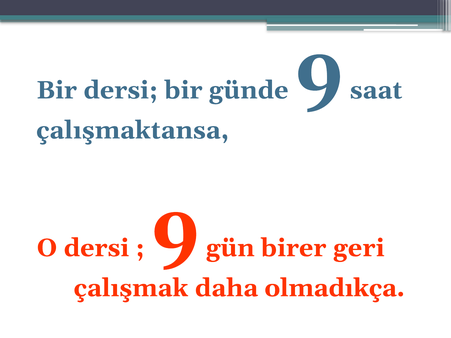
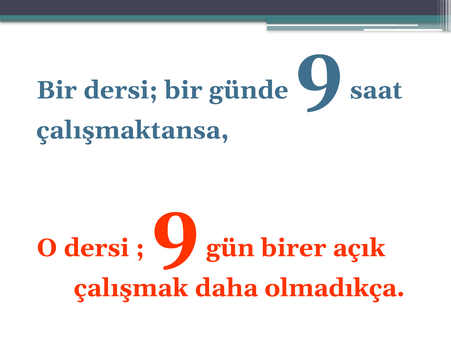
geri: geri -> açık (359, 248)
